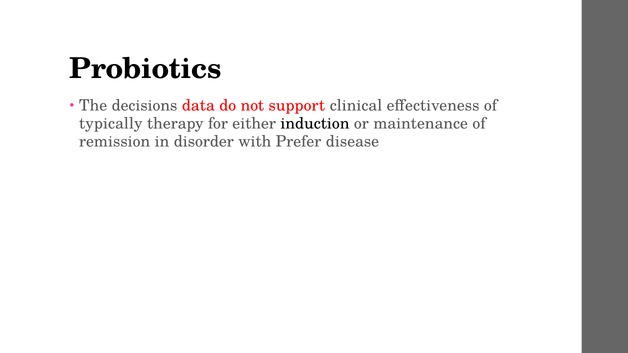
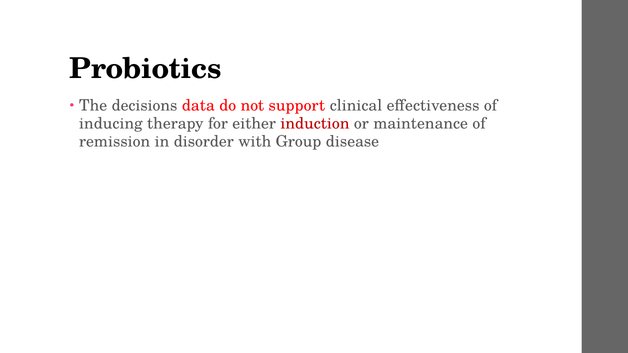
typically: typically -> inducing (111, 124)
induction colour: black -> red (315, 124)
Prefer: Prefer -> Group (299, 141)
